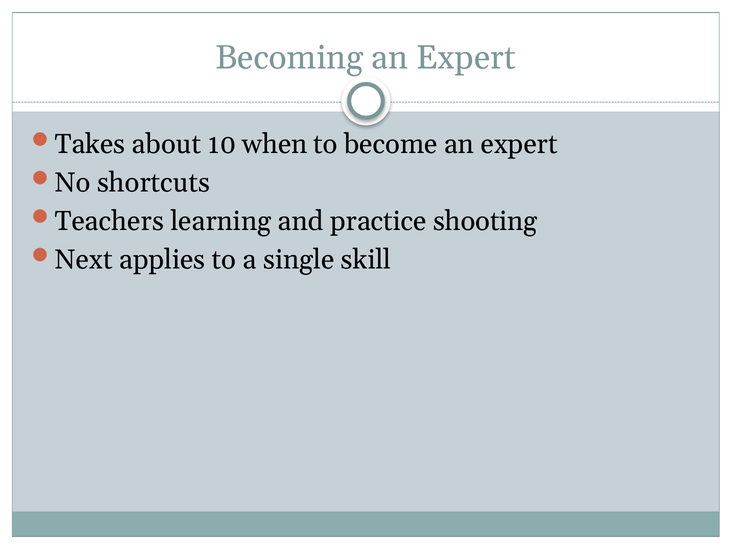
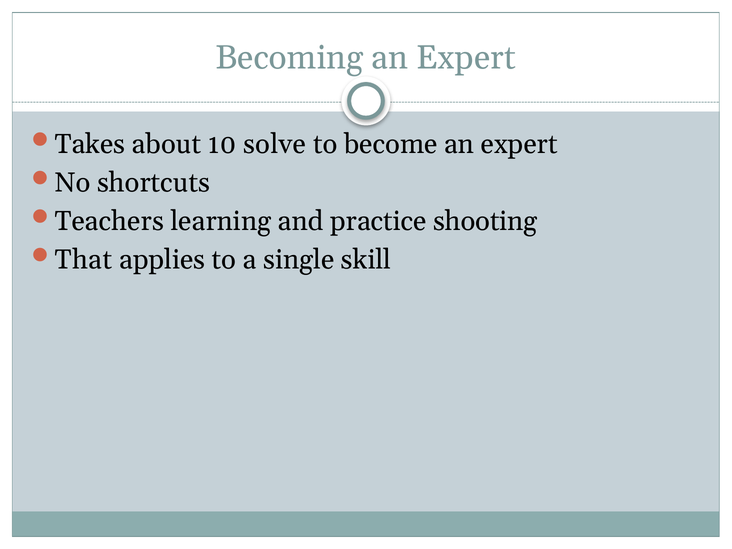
when: when -> solve (275, 144)
Next: Next -> That (83, 260)
